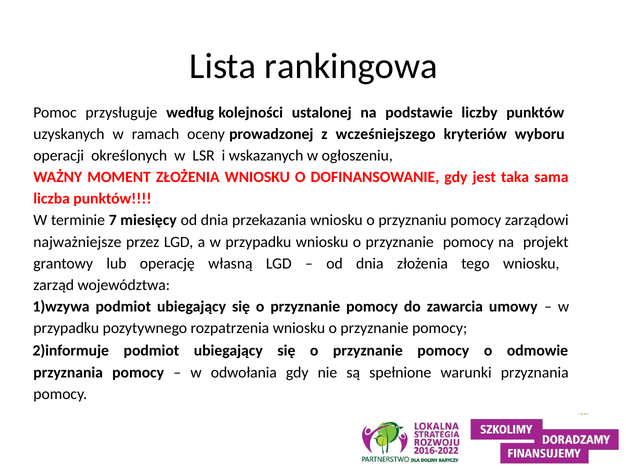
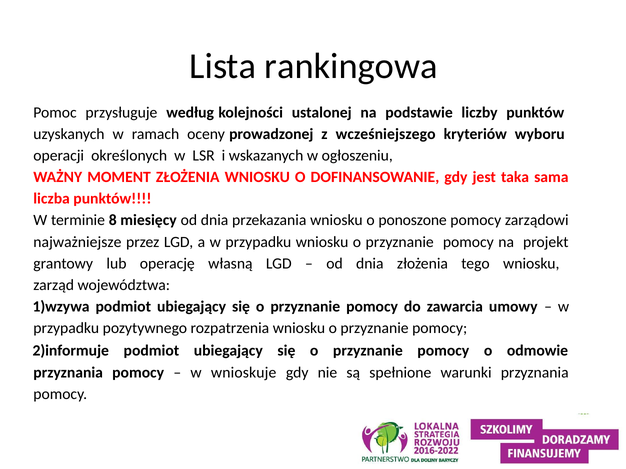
7: 7 -> 8 (113, 221)
przyznaniu: przyznaniu -> ponoszone (413, 221)
odwołania: odwołania -> wnioskuje (244, 373)
